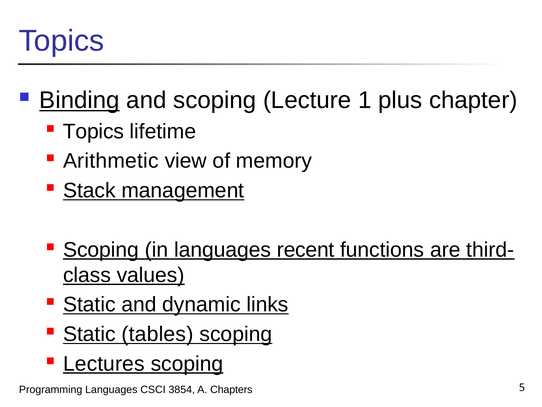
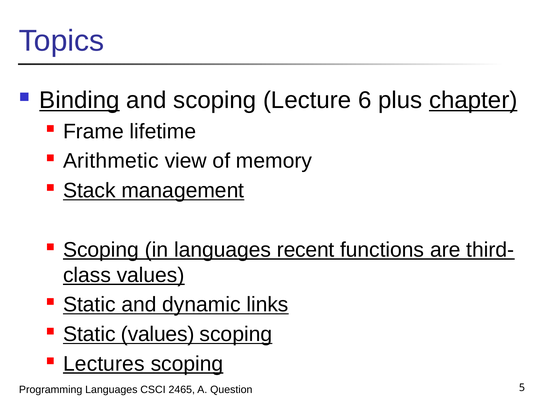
1: 1 -> 6 (365, 100)
chapter underline: none -> present (473, 100)
Topics: Topics -> Frame (93, 131)
Static tables: tables -> values (158, 334)
3854: 3854 -> 2465 (182, 389)
Chapters: Chapters -> Question (231, 389)
